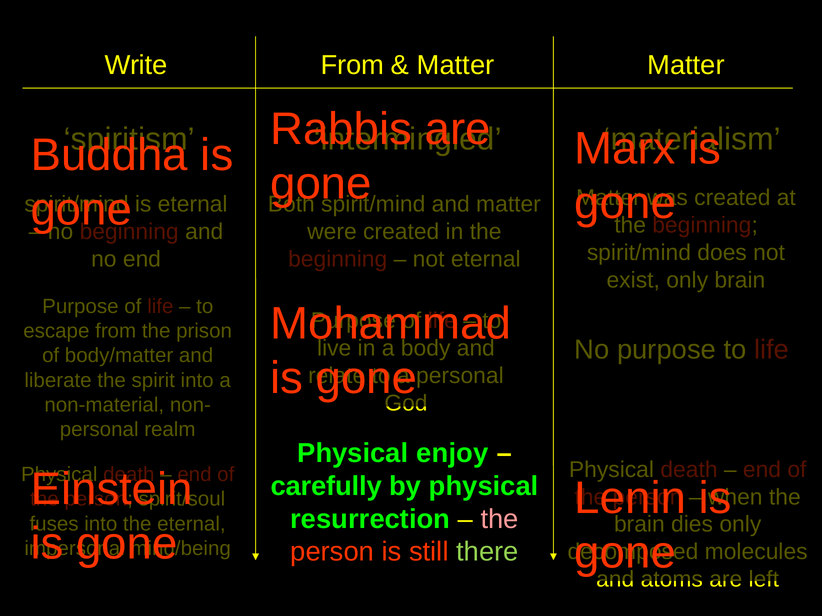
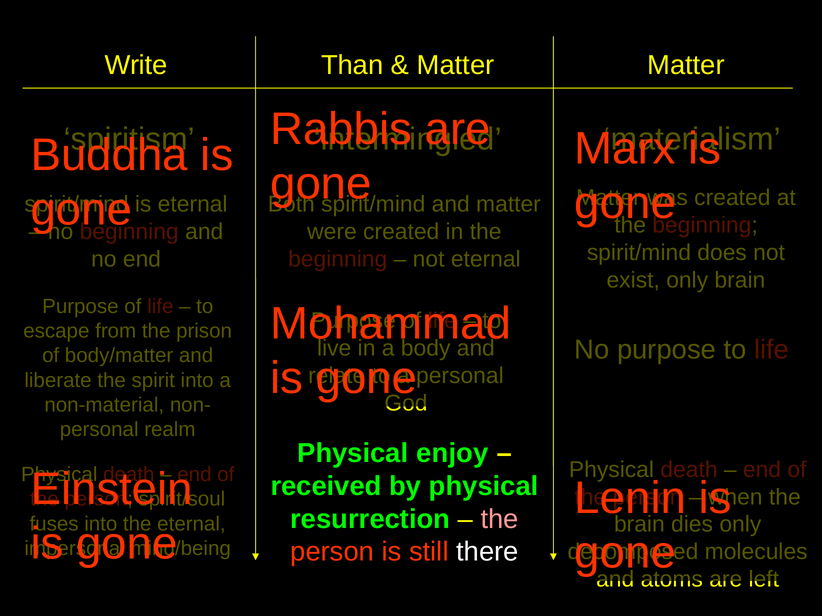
From: From -> Than (352, 65)
carefully: carefully -> received (326, 487)
there colour: light green -> white (487, 552)
